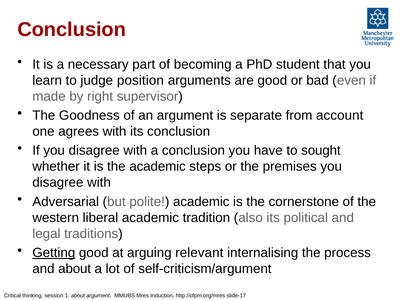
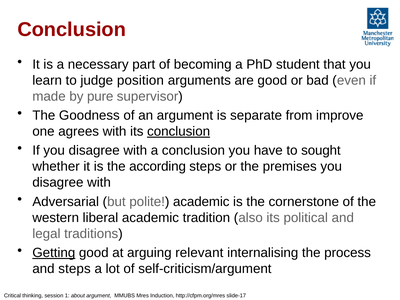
right: right -> pure (100, 96)
account: account -> improve (340, 115)
conclusion underline: none -> present (179, 131)
the academic: academic -> according (158, 167)
and about: about -> steps (75, 269)
